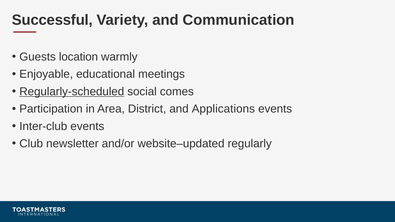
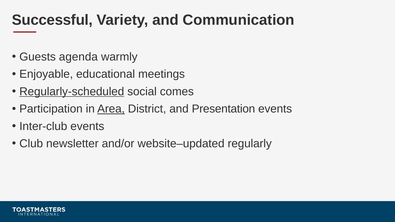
location: location -> agenda (78, 57)
Area underline: none -> present (111, 109)
Applications: Applications -> Presentation (223, 109)
